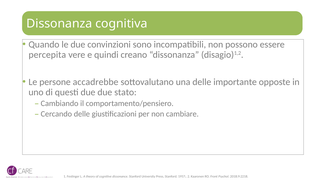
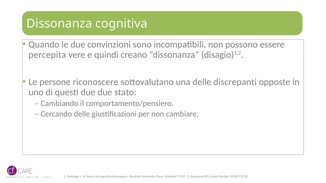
accadrebbe: accadrebbe -> riconoscere (96, 82)
importante: importante -> discrepanti (235, 82)
